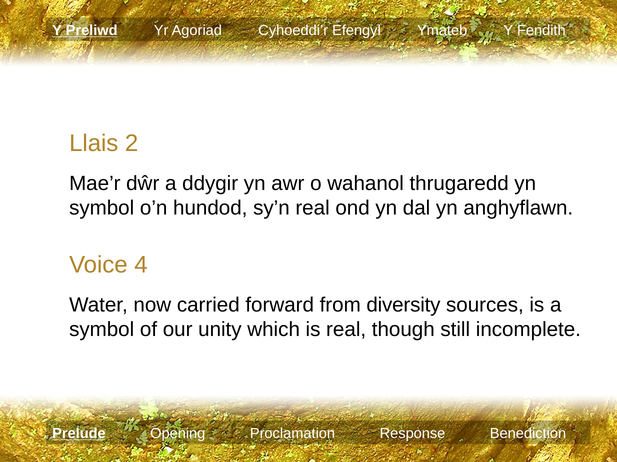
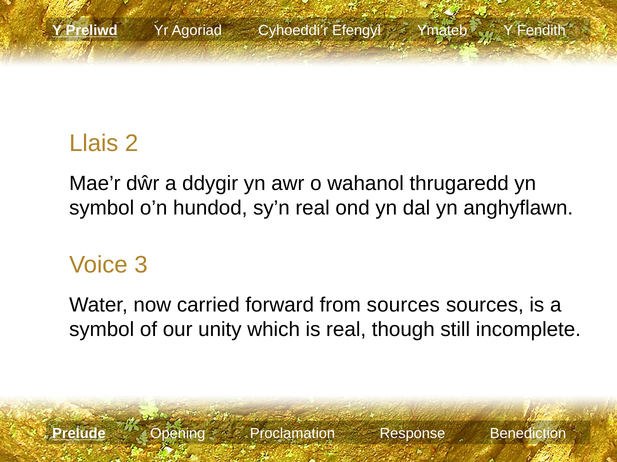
4: 4 -> 3 (141, 265)
from diversity: diversity -> sources (403, 305)
